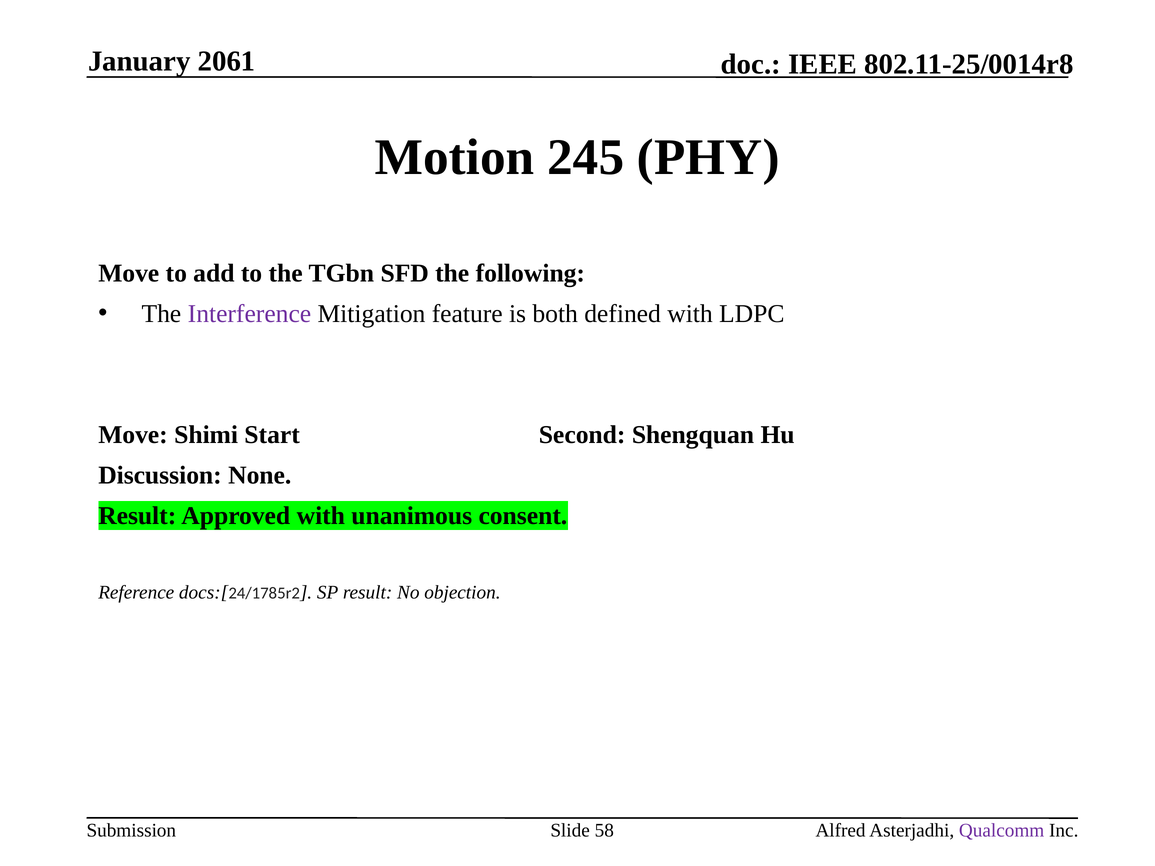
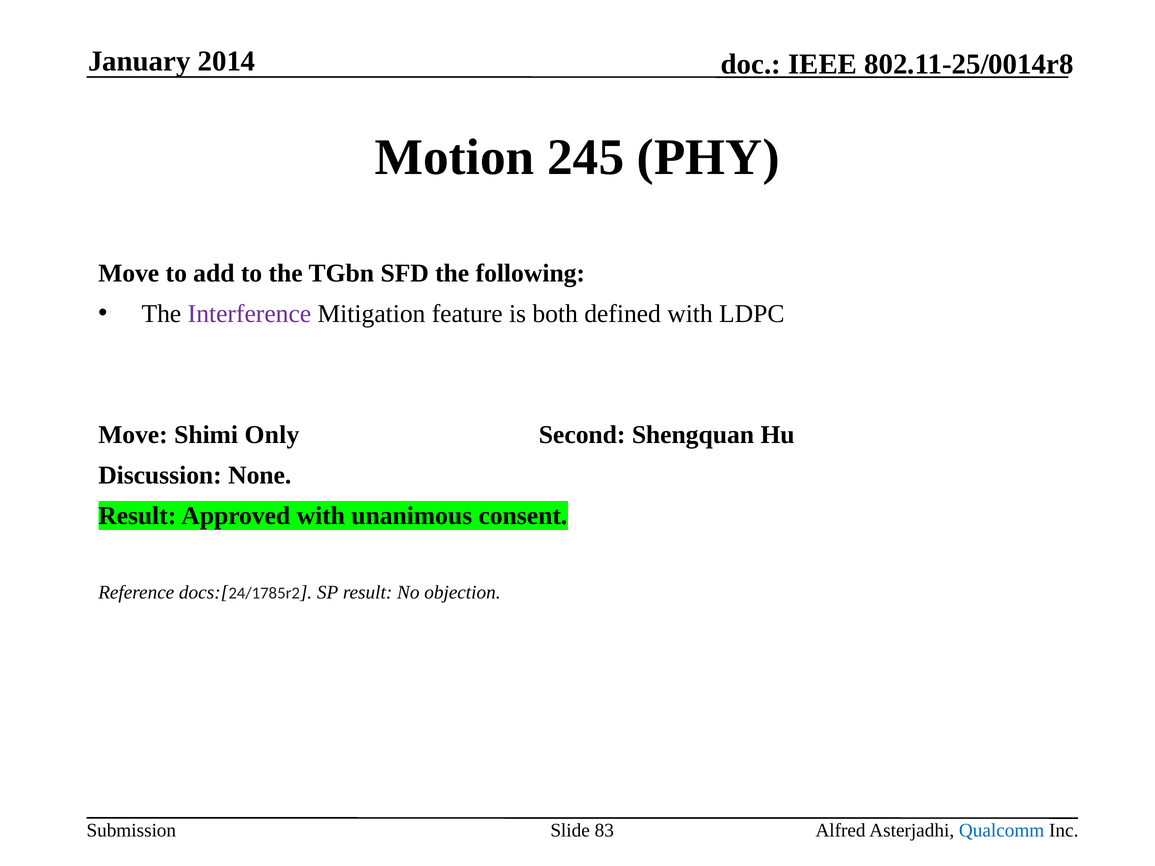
2061: 2061 -> 2014 (227, 61)
Start: Start -> Only (272, 435)
58: 58 -> 83 (604, 831)
Qualcomm colour: purple -> blue (1002, 831)
